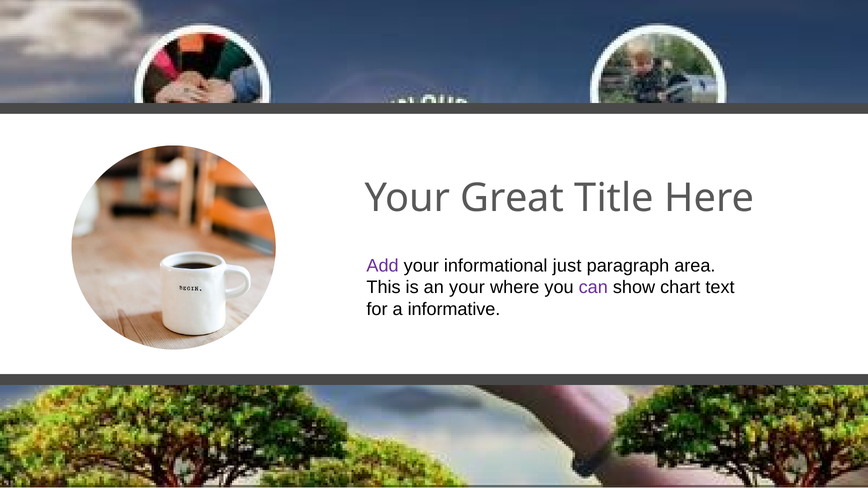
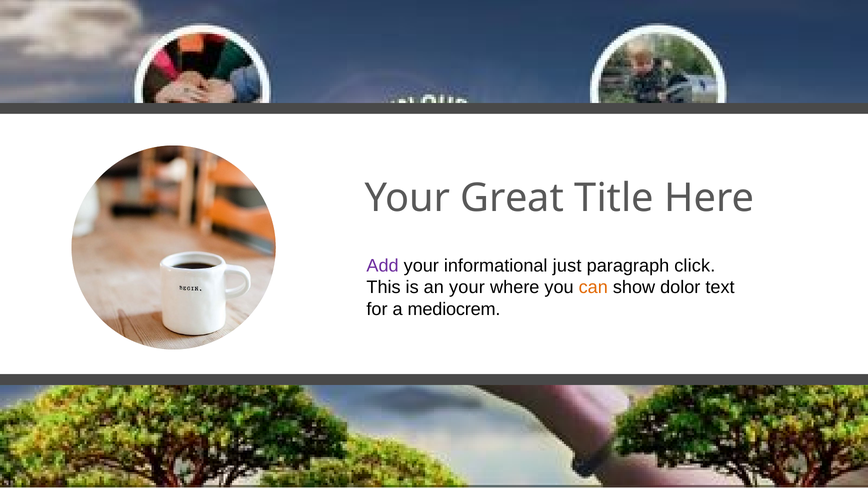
area: area -> click (695, 266)
can colour: purple -> orange (593, 288)
chart: chart -> dolor (680, 288)
informative: informative -> mediocrem (454, 309)
